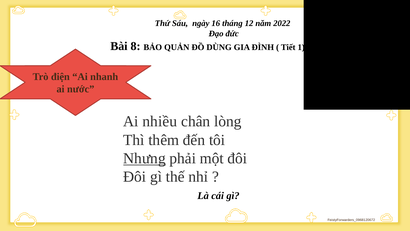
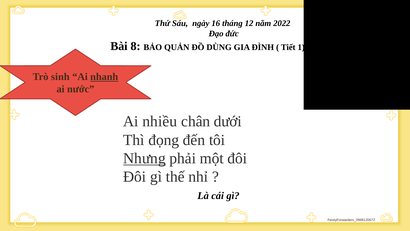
điện: điện -> sinh (60, 77)
nhanh underline: none -> present (104, 77)
lòng: lòng -> dưới (228, 121)
thêm: thêm -> đọng (164, 140)
